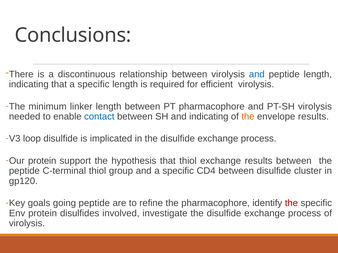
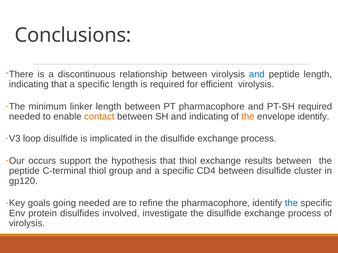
PT-SH virolysis: virolysis -> required (315, 107)
contact colour: blue -> orange (99, 117)
envelope results: results -> identify (314, 117)
Our protein: protein -> occurs (42, 161)
going peptide: peptide -> needed (94, 204)
the colour: red -> blue (291, 204)
